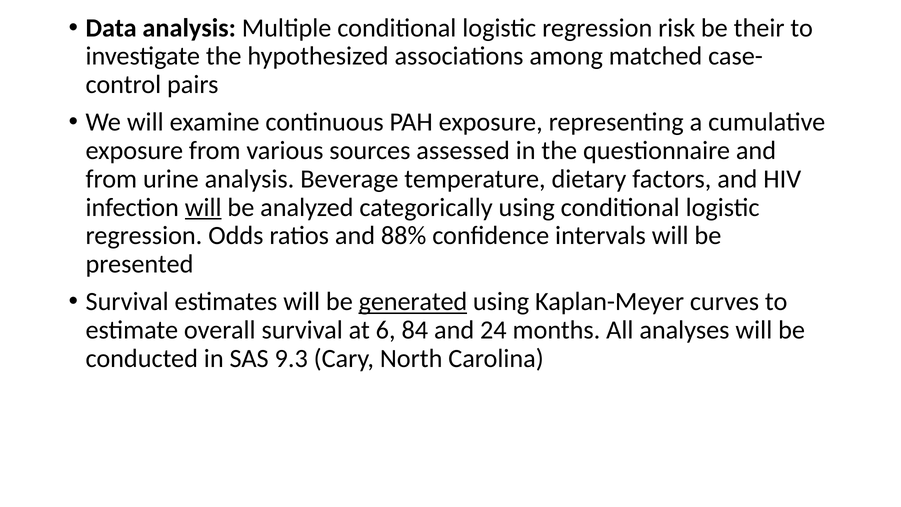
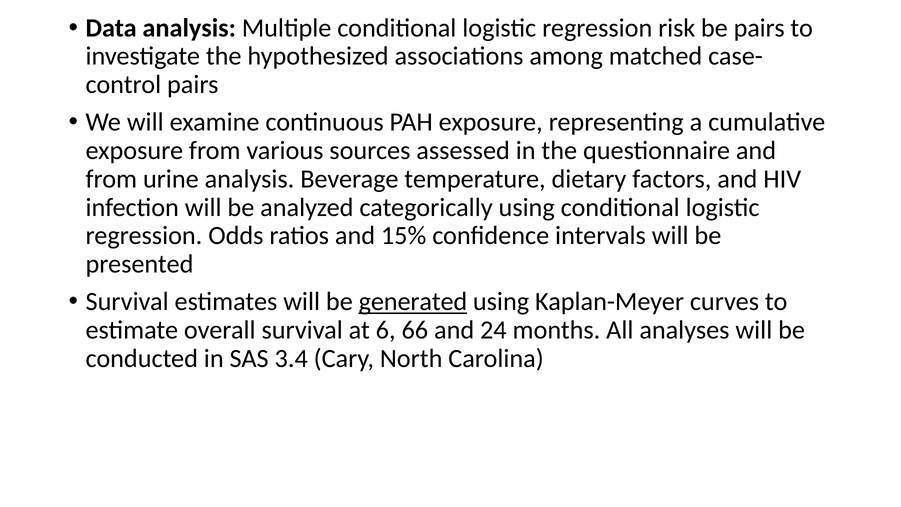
be their: their -> pairs (759, 28)
will underline: present -> none (203, 207)
88%: 88% -> 15% (404, 236)
84: 84 -> 66 (415, 330)
9.3: 9.3 -> 3.4 (291, 358)
